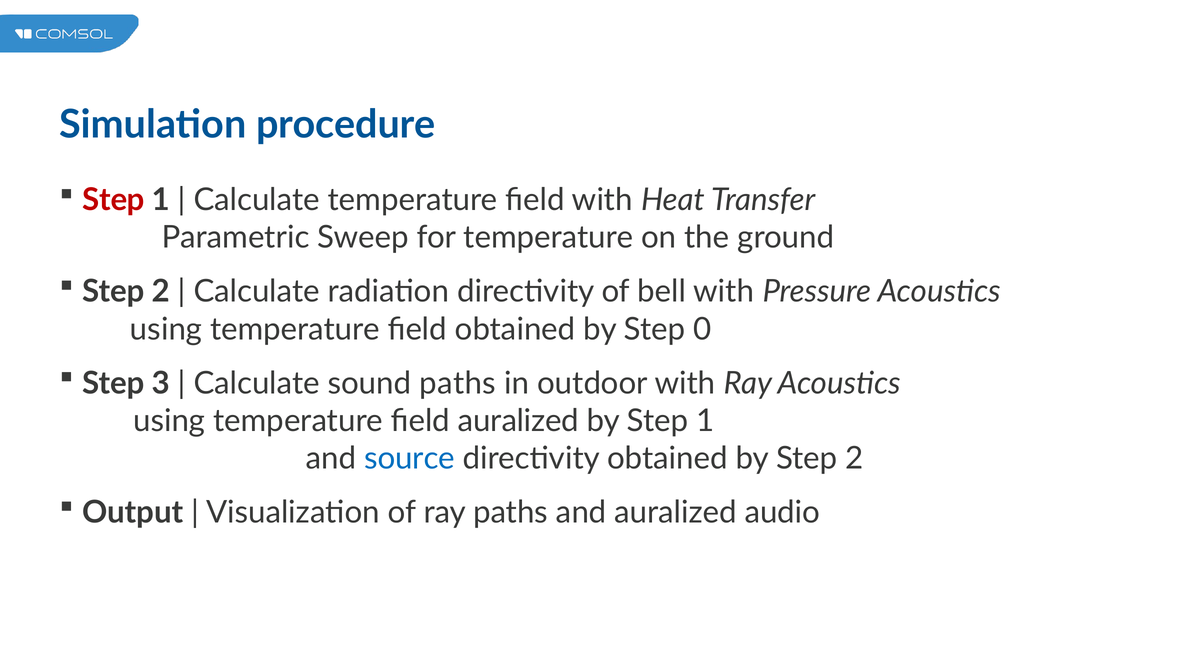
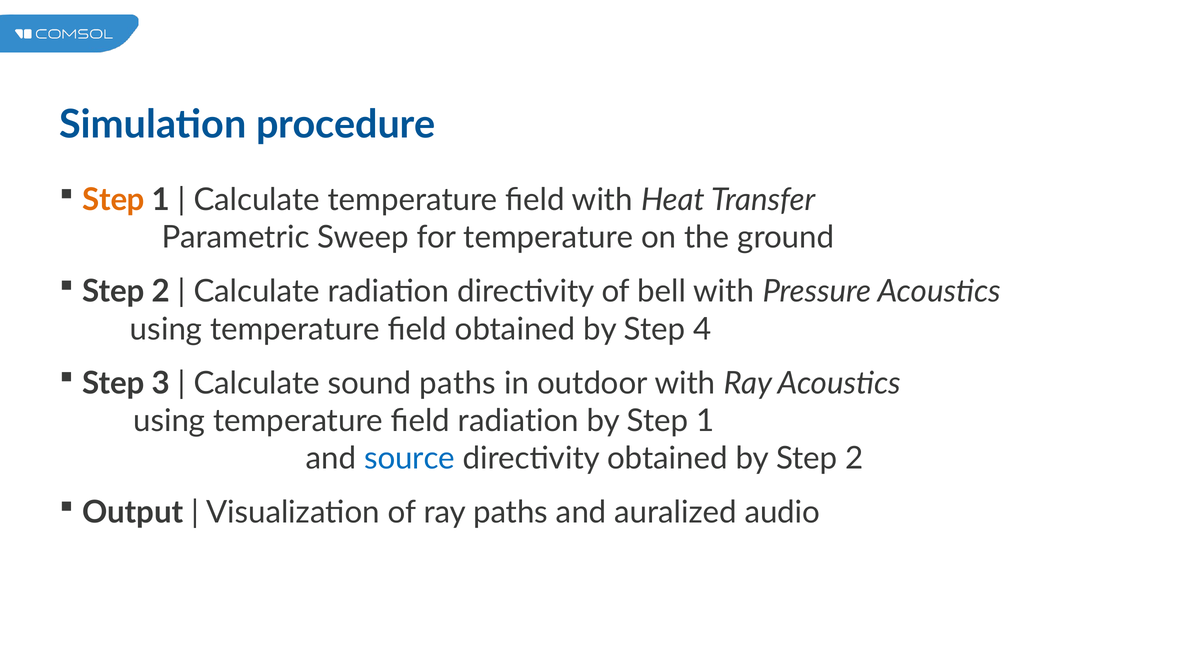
Step colour: red -> orange (113, 200)
0: 0 -> 4 (702, 329)
field auralized: auralized -> radiation (518, 421)
